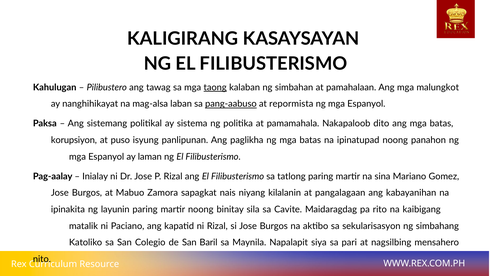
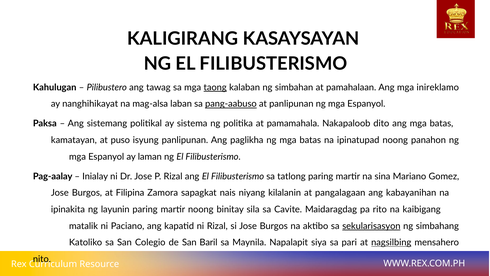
malungkot: malungkot -> inireklamo (438, 87)
at repormista: repormista -> panlipunan (291, 104)
korupsiyon: korupsiyon -> kamatayan (74, 140)
Mabuo: Mabuo -> Filipina (130, 193)
sekularisasyon underline: none -> present (371, 226)
nagsilbing underline: none -> present (391, 242)
